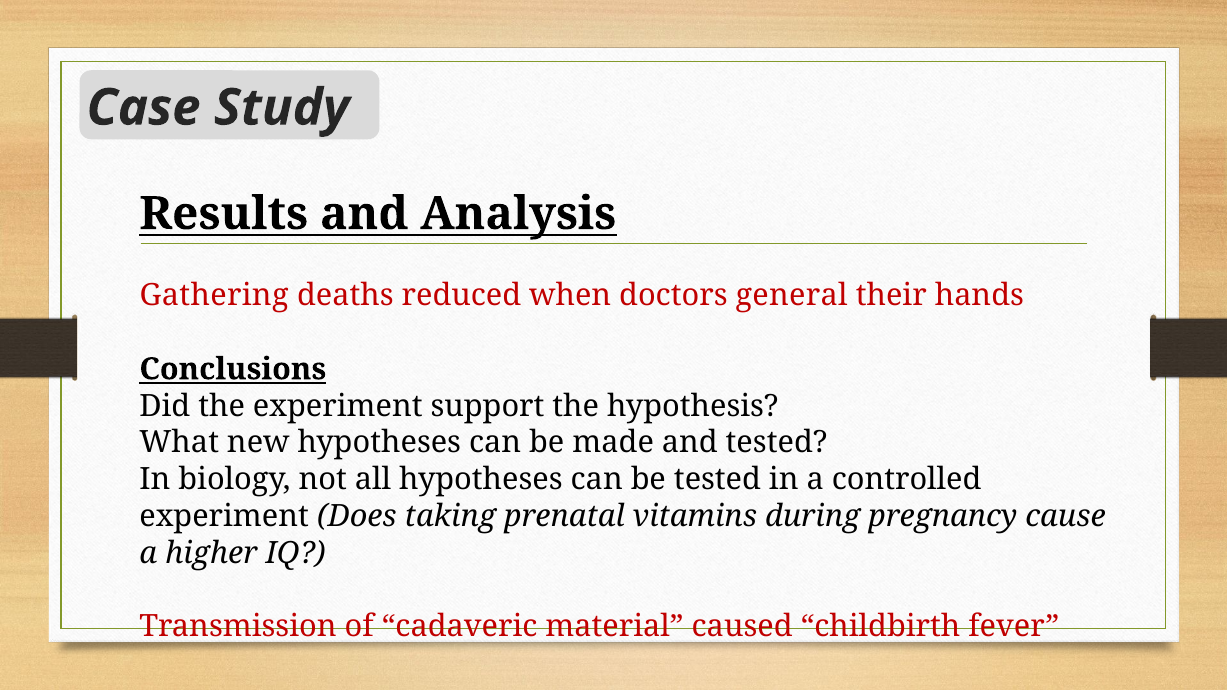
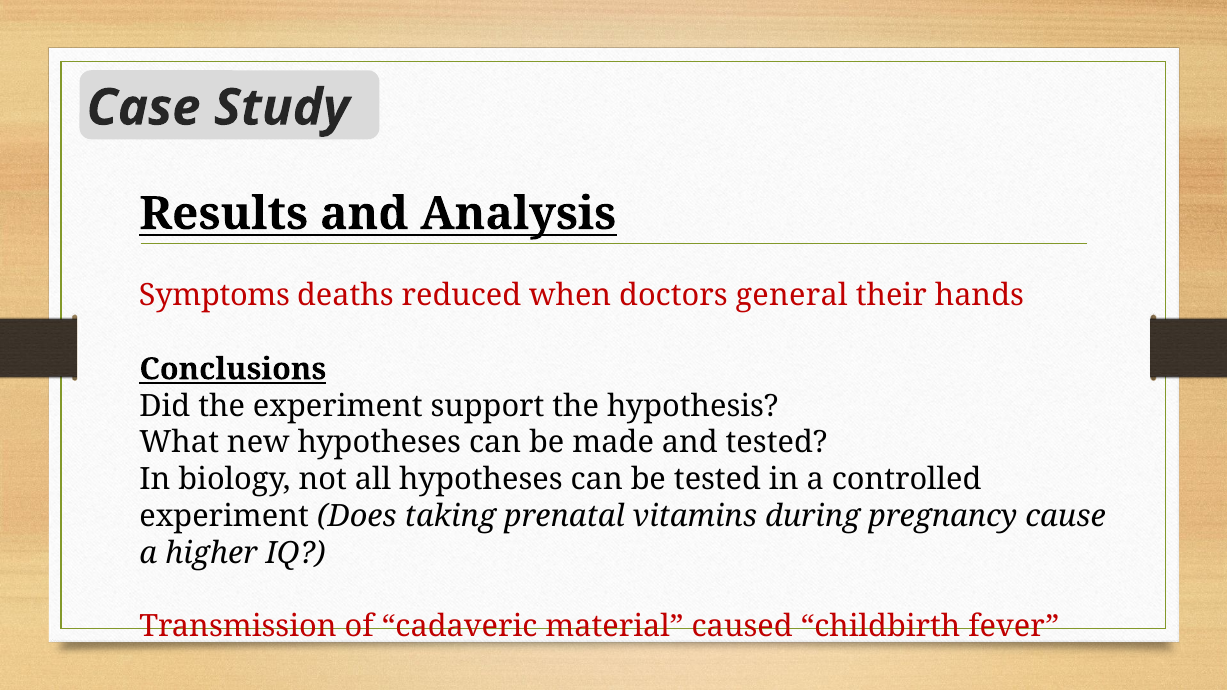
Gathering: Gathering -> Symptoms (214, 296)
